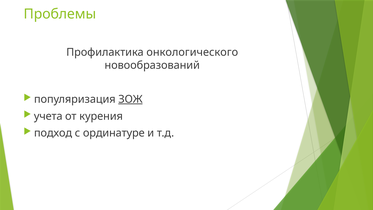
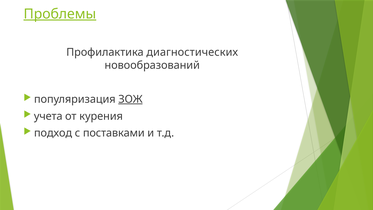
Проблемы underline: none -> present (60, 14)
онкологического: онкологического -> диагностических (192, 52)
ординатуре: ординатуре -> поставками (114, 133)
